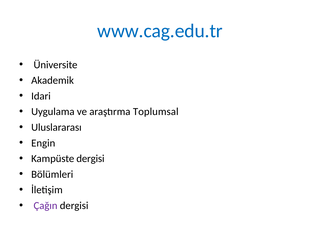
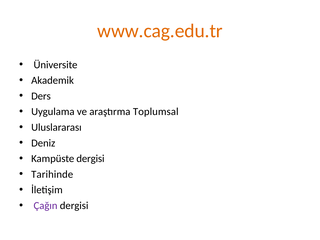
www.cag.edu.tr colour: blue -> orange (160, 31)
Idari: Idari -> Ders (41, 96)
Engin: Engin -> Deniz (43, 143)
Bölümleri: Bölümleri -> Tarihinde (52, 174)
